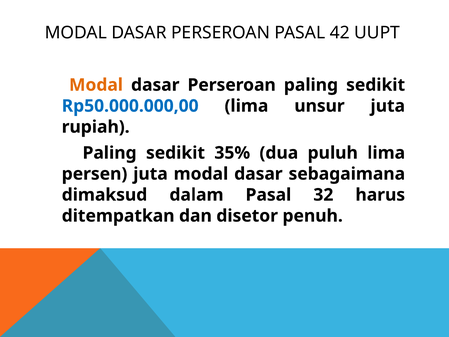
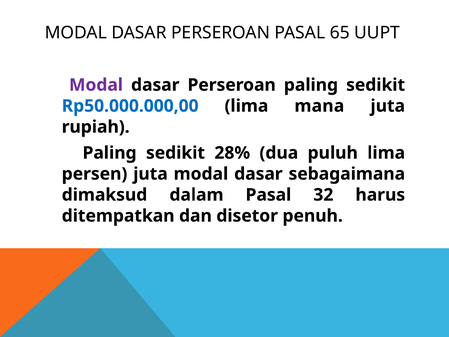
42: 42 -> 65 (340, 33)
Modal colour: orange -> purple (96, 85)
unsur: unsur -> mana (319, 106)
35%: 35% -> 28% (232, 153)
